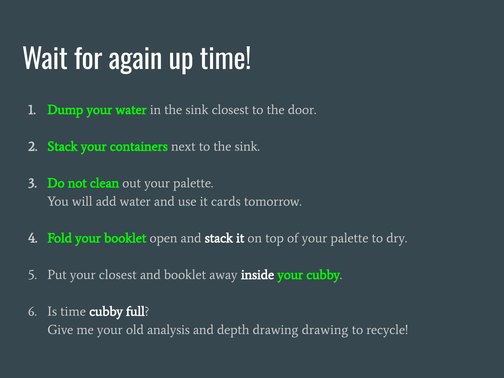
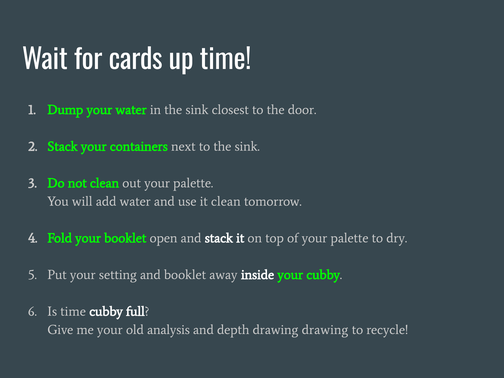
again: again -> cards (136, 60)
it cards: cards -> clean (226, 201)
your closest: closest -> setting (118, 275)
